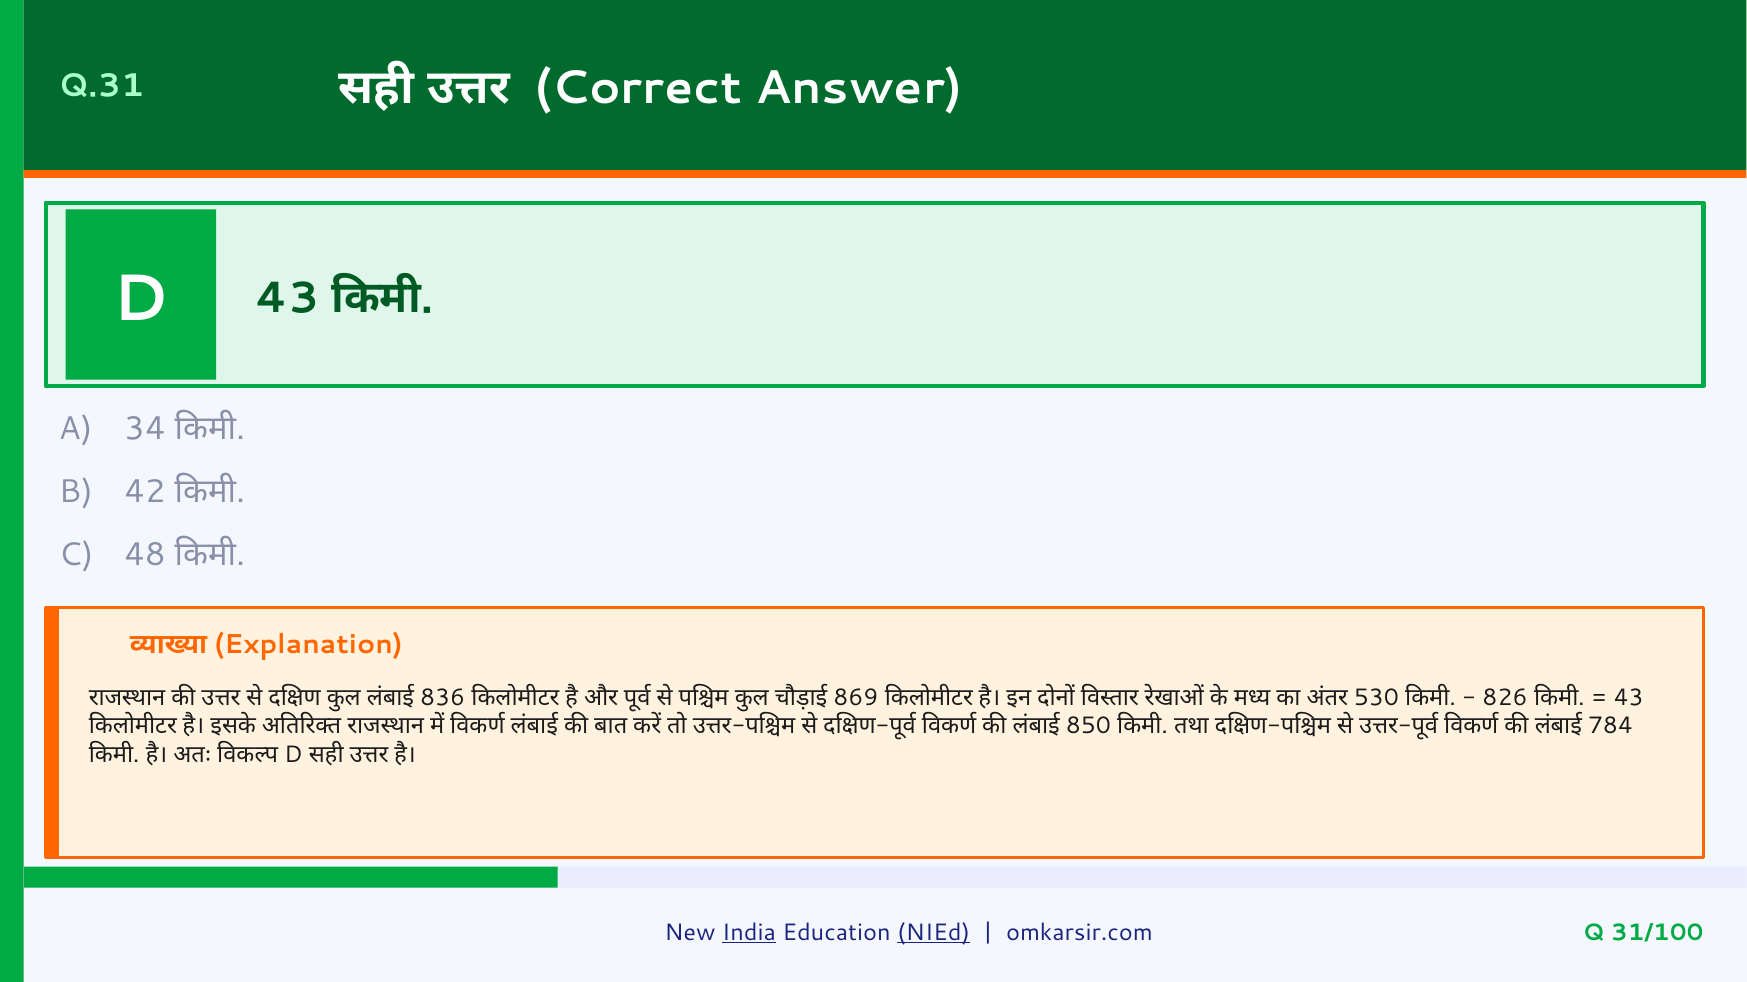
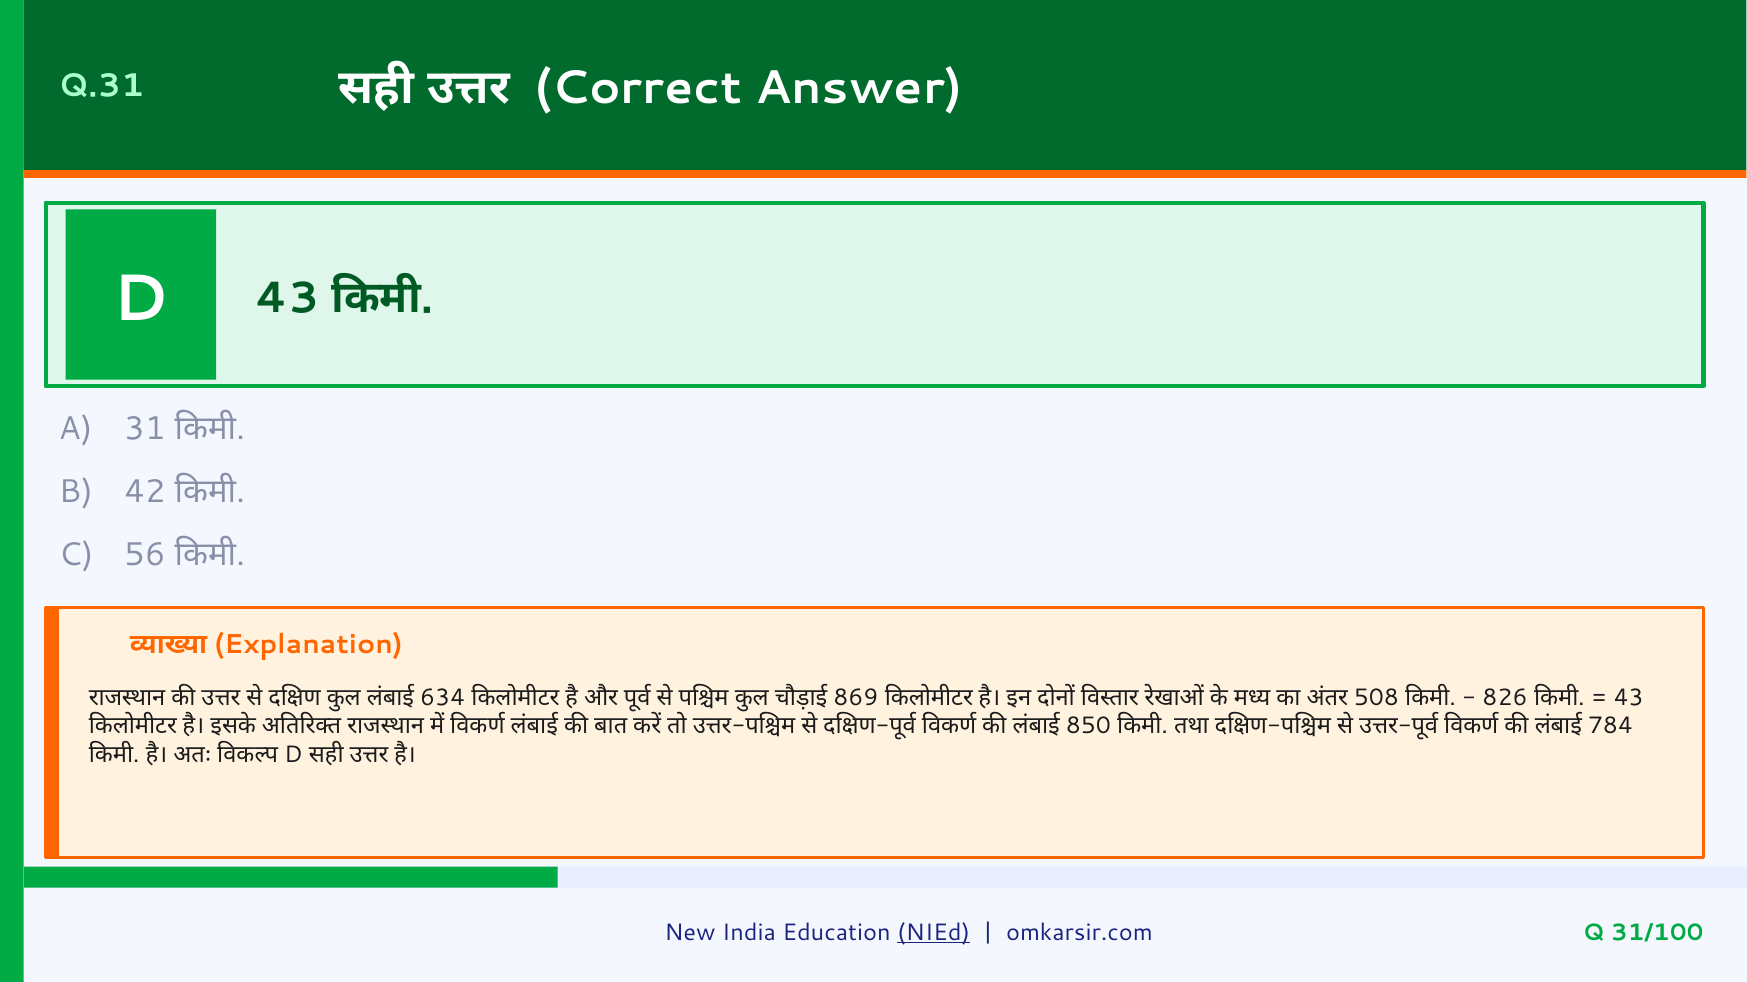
34: 34 -> 31 (145, 429)
48: 48 -> 56 (145, 555)
836: 836 -> 634 (443, 698)
530: 530 -> 508 (1376, 698)
India underline: present -> none (749, 933)
